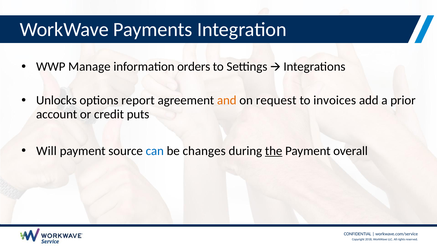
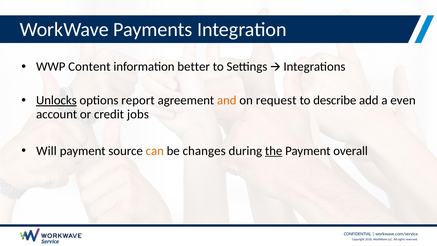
Manage: Manage -> Content (89, 67)
orders: orders -> better (194, 67)
Unlocks underline: none -> present (56, 101)
invoices: invoices -> describe (335, 101)
prior: prior -> even (403, 101)
puts: puts -> jobs (138, 114)
can colour: blue -> orange (155, 151)
